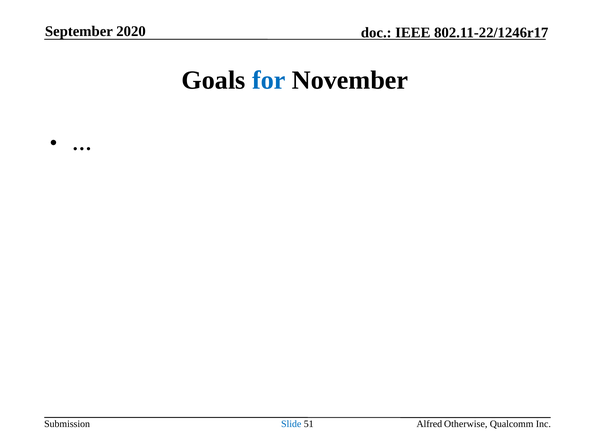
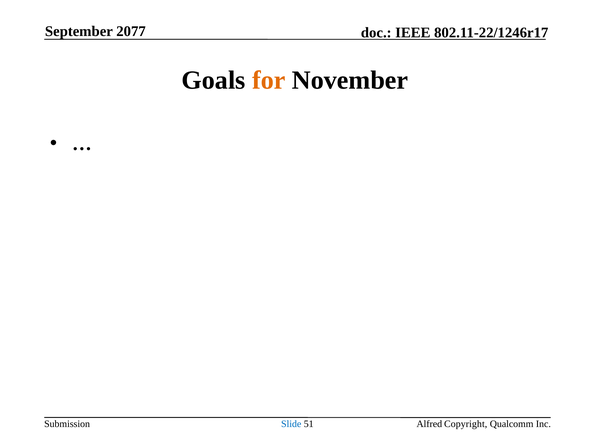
2020: 2020 -> 2077 (131, 31)
for colour: blue -> orange (269, 80)
Otherwise: Otherwise -> Copyright (466, 424)
